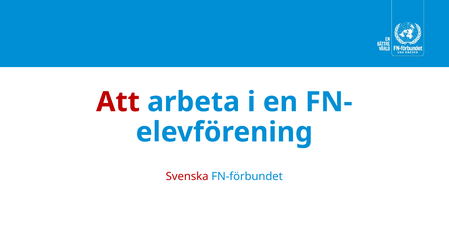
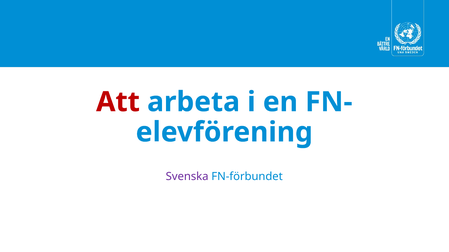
Svenska colour: red -> purple (187, 177)
